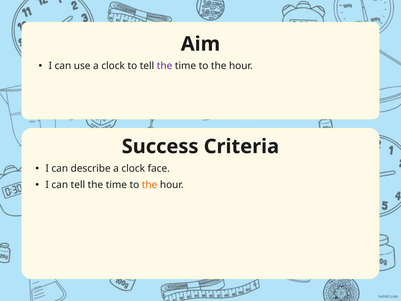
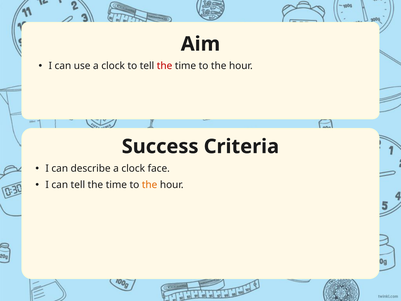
the colour: purple -> red (165, 66)
